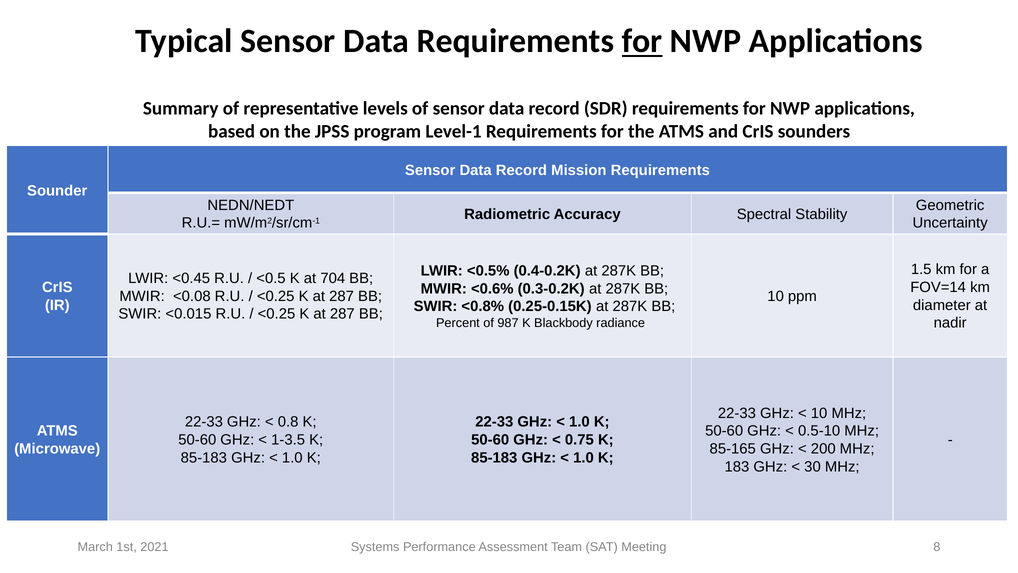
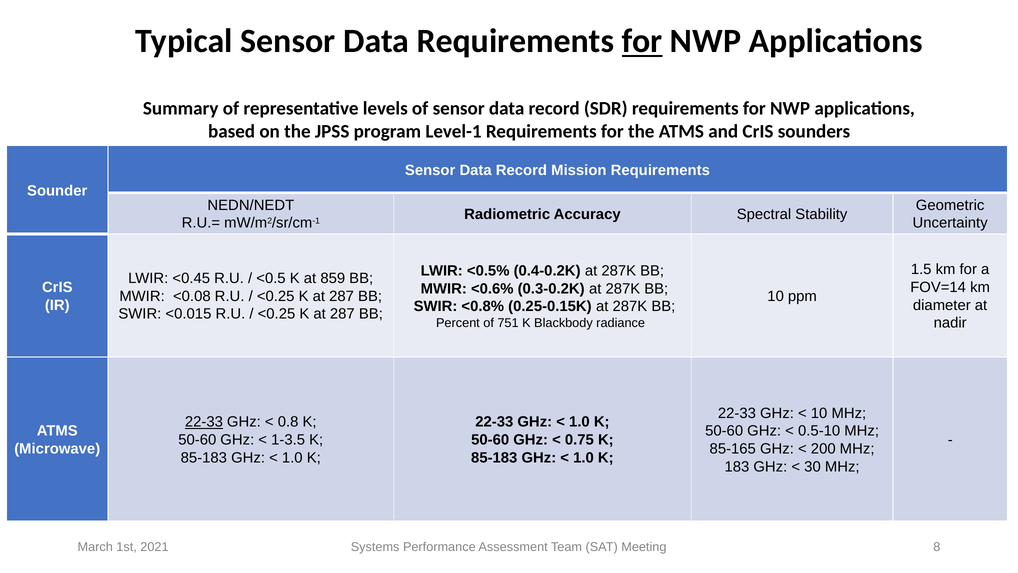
704: 704 -> 859 (333, 278)
987: 987 -> 751 (508, 323)
22-33 underline: none -> present (204, 422)
